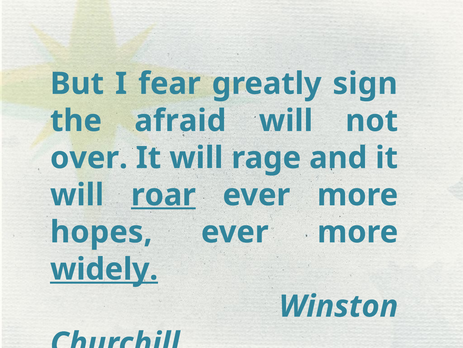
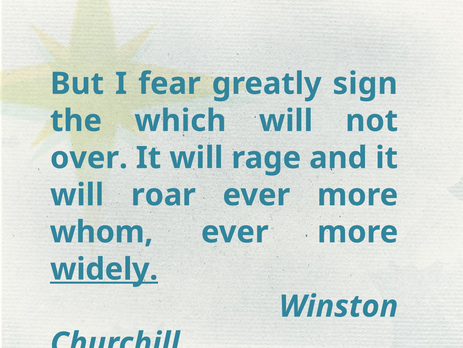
afraid: afraid -> which (180, 121)
roar underline: present -> none (163, 195)
hopes: hopes -> whom (101, 232)
